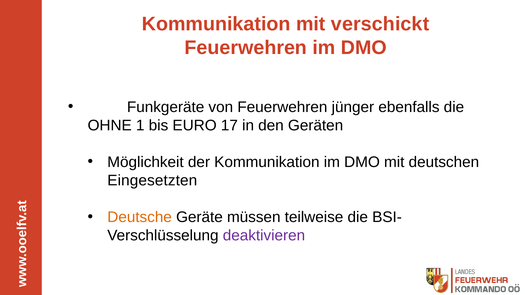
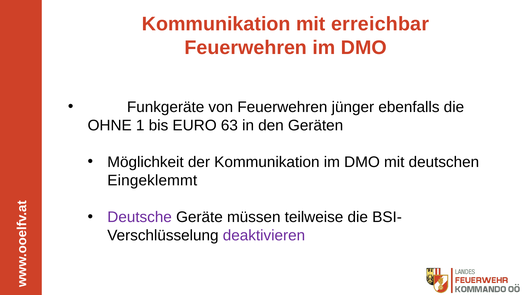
verschickt: verschickt -> erreichbar (380, 24)
17: 17 -> 63 (229, 126)
Eingesetzten: Eingesetzten -> Eingeklemmt (152, 181)
Deutsche colour: orange -> purple (140, 217)
